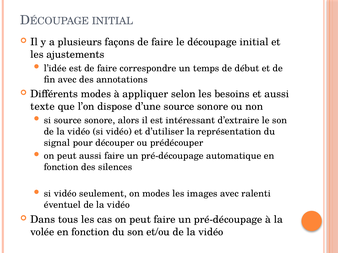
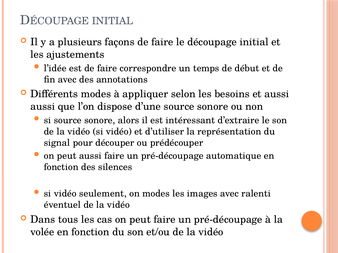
texte: texte -> aussi (43, 107)
